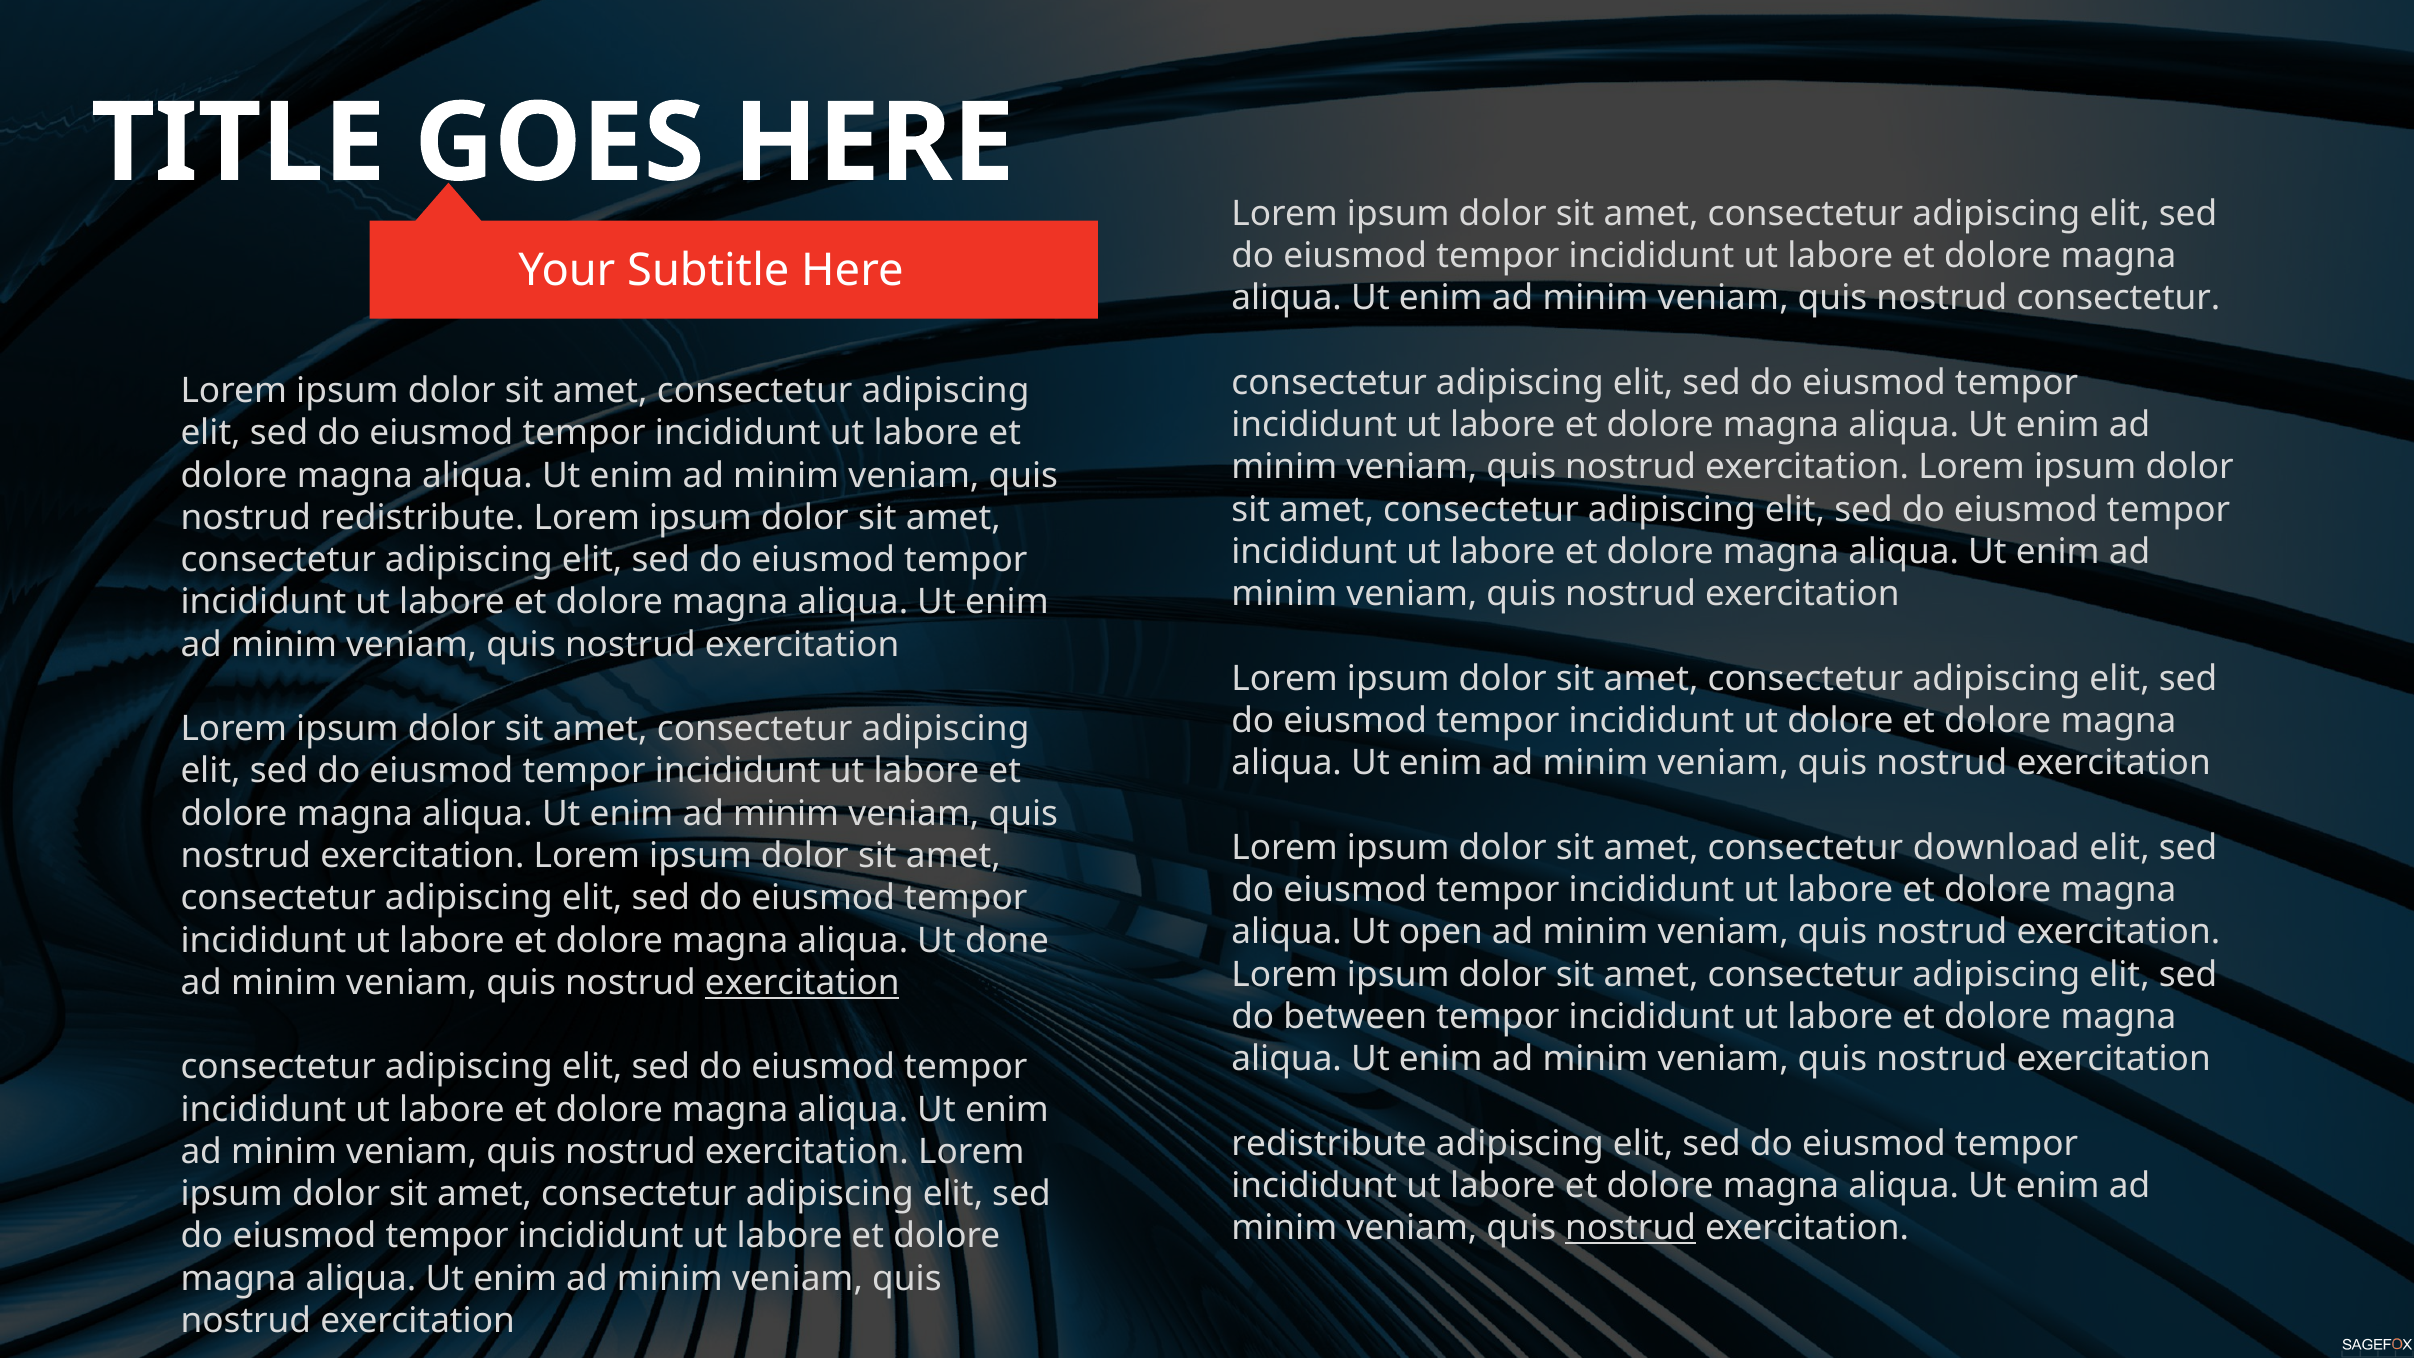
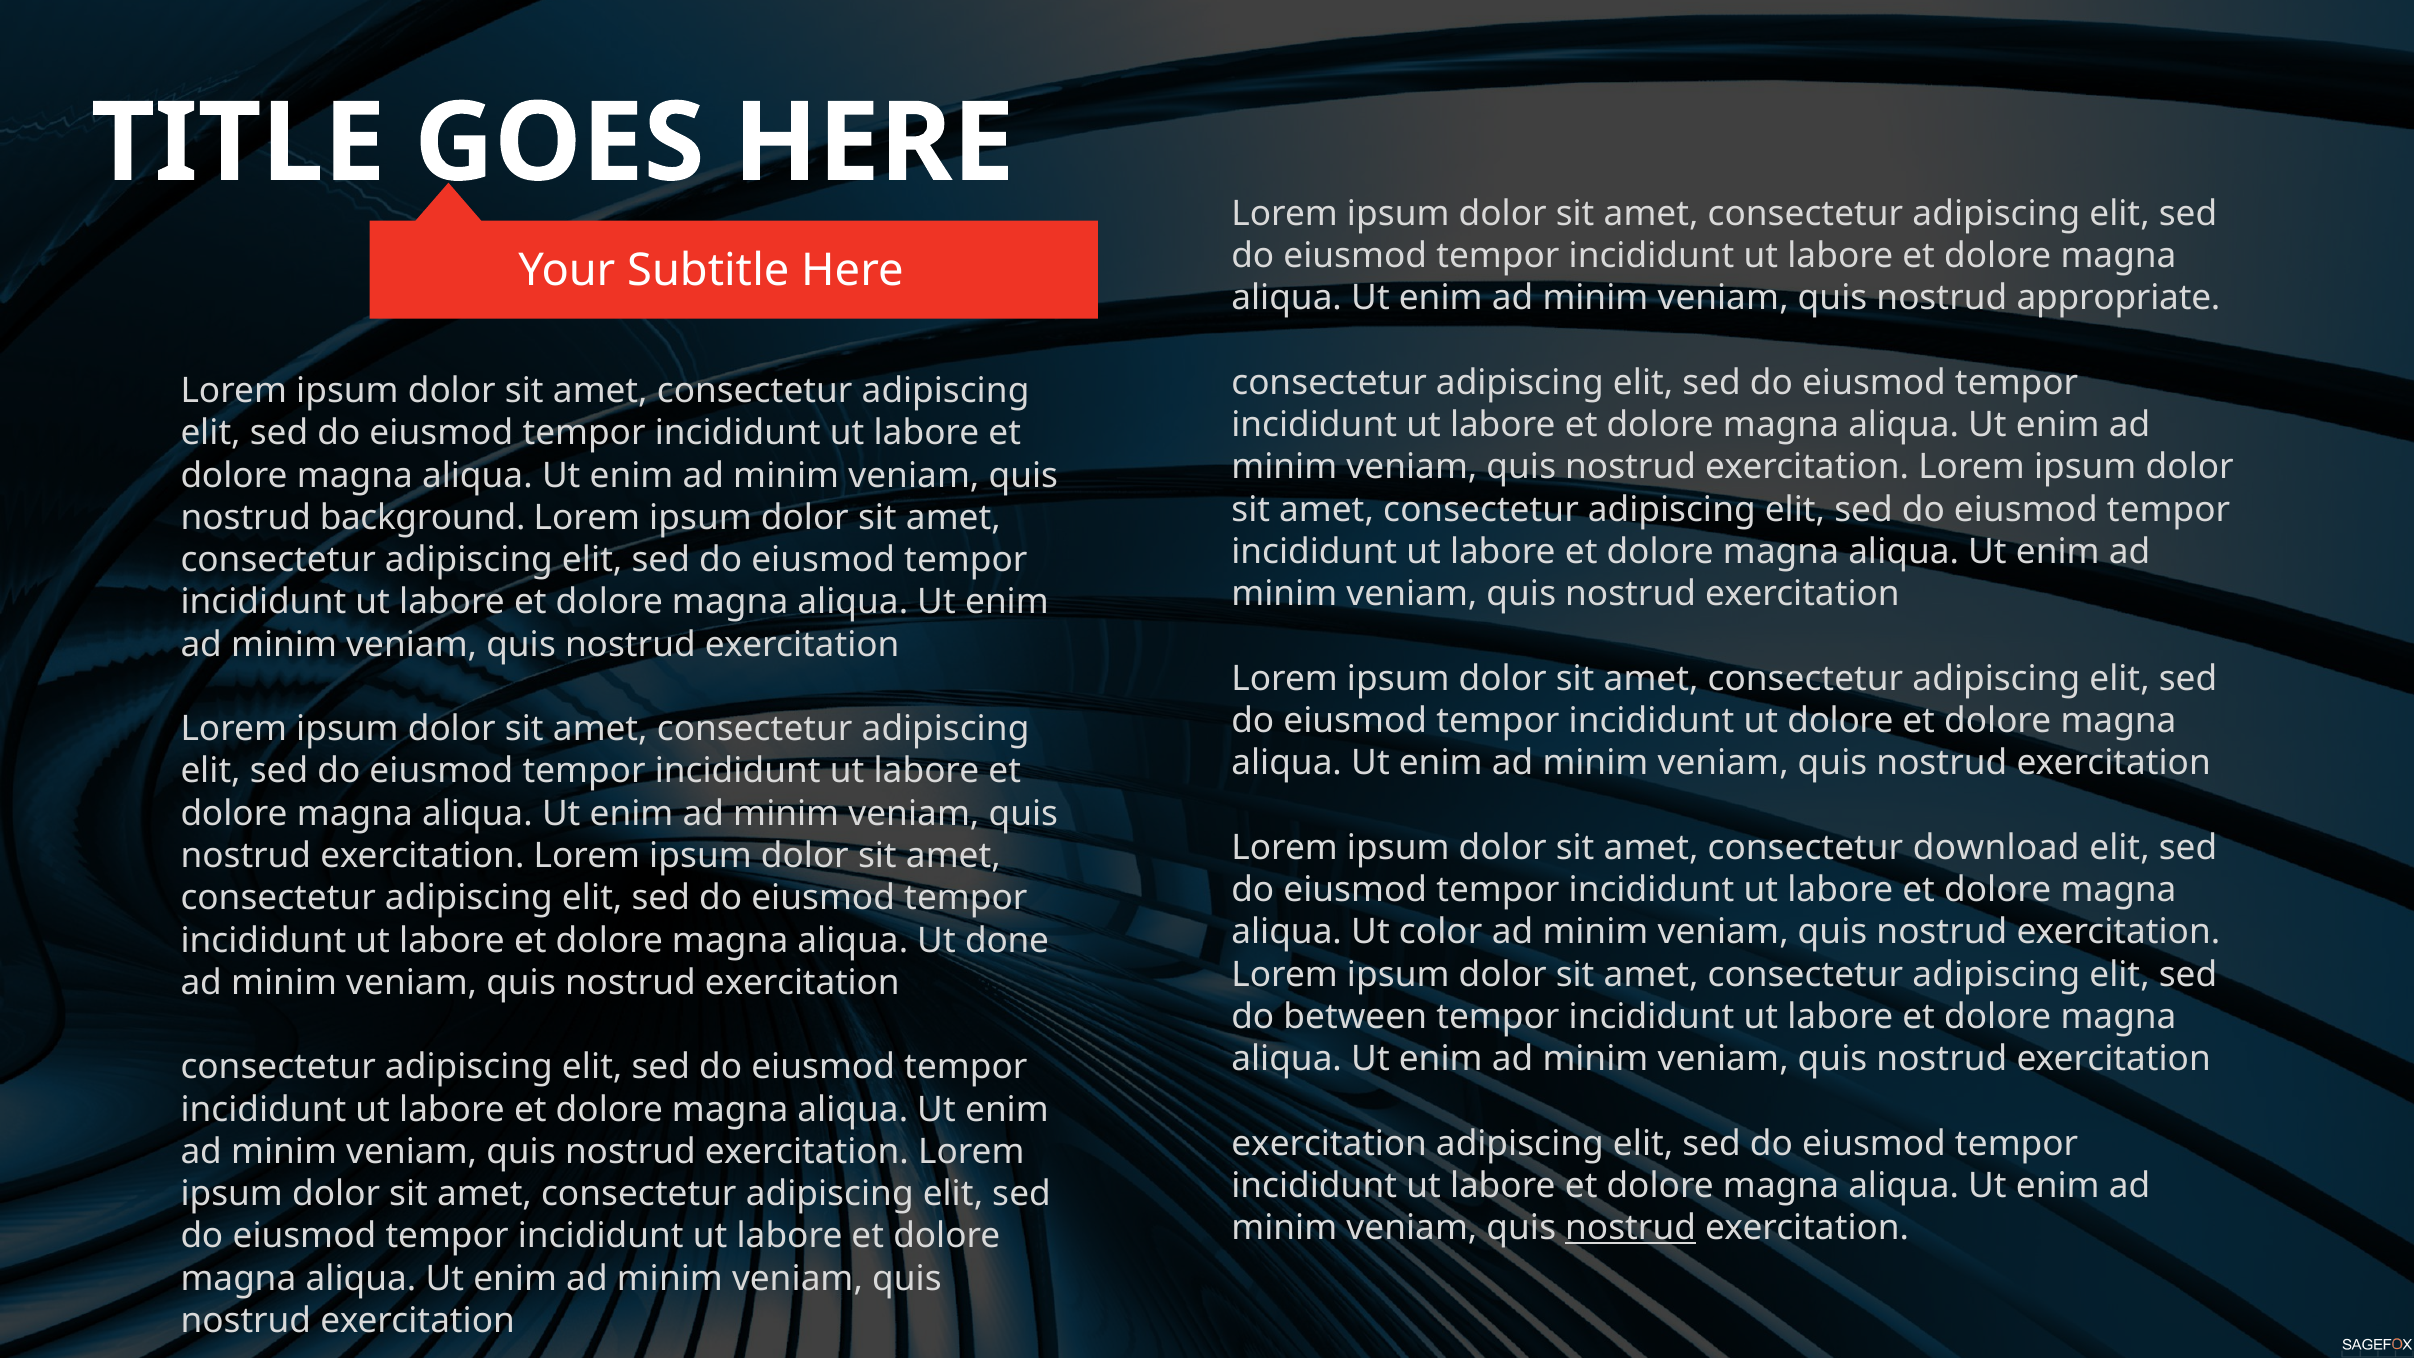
nostrud consectetur: consectetur -> appropriate (2119, 298)
nostrud redistribute: redistribute -> background (423, 518)
open: open -> color (1441, 932)
exercitation underline: present -> none (802, 983)
redistribute: redistribute -> exercitation (1329, 1144)
